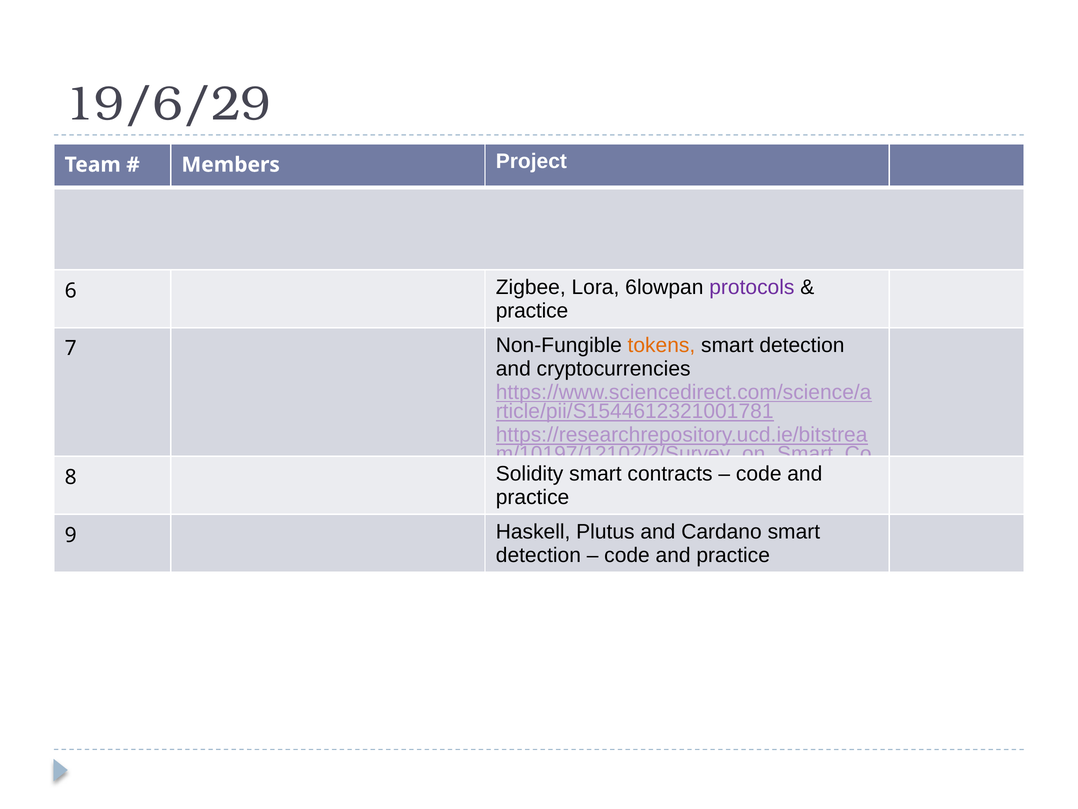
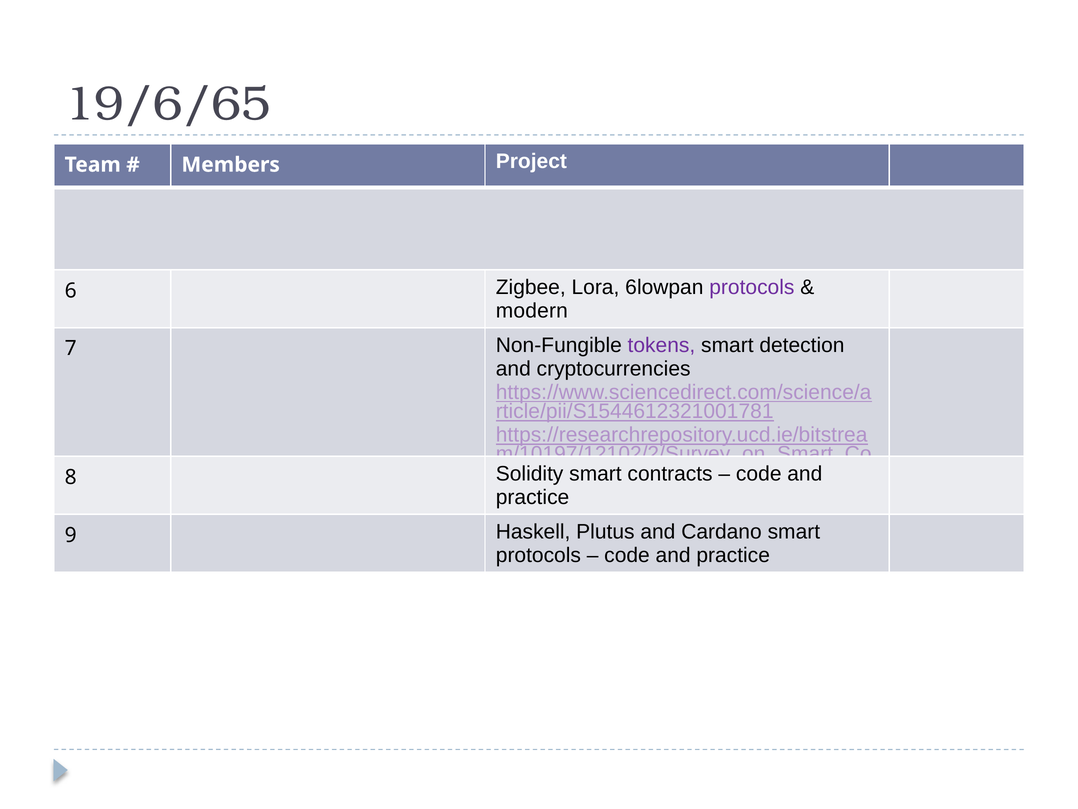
19/6/29: 19/6/29 -> 19/6/65 (168, 104)
practice: practice -> modern (532, 311)
tokens colour: orange -> purple (661, 345)
detection: detection -> protocols (538, 555)
